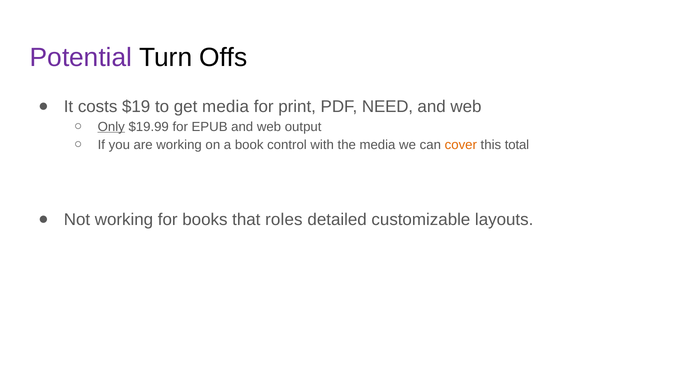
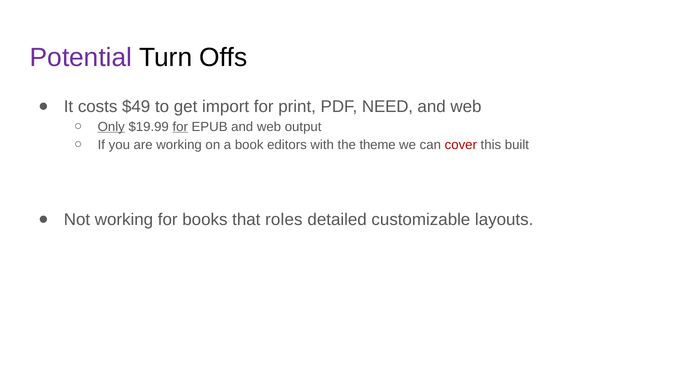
$19: $19 -> $49 (136, 107)
get media: media -> import (226, 107)
for underline: none -> present (180, 127)
control: control -> editors (287, 145)
the media: media -> theme (378, 145)
cover colour: orange -> red (461, 145)
total: total -> built (517, 145)
